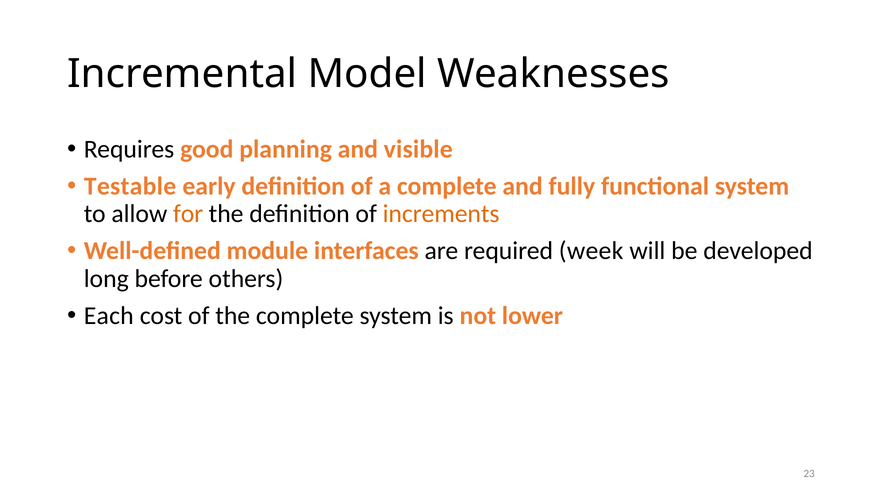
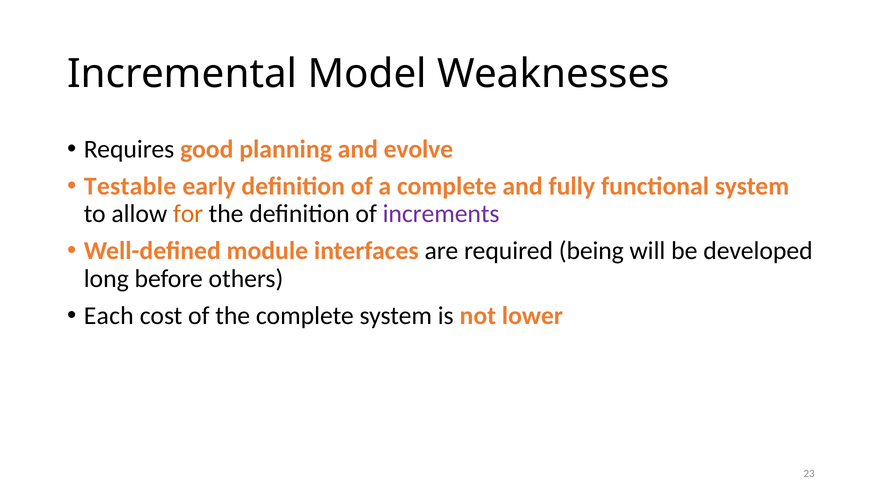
visible: visible -> evolve (418, 149)
increments colour: orange -> purple (441, 214)
week: week -> being (591, 251)
